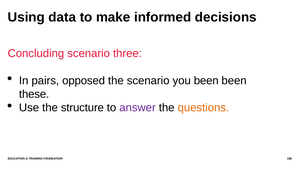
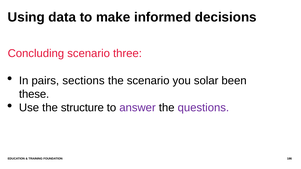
opposed: opposed -> sections (83, 81)
you been: been -> solar (206, 81)
questions colour: orange -> purple (203, 108)
